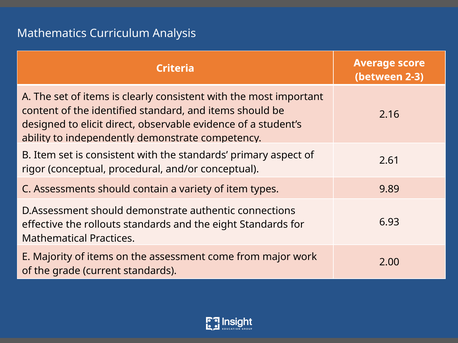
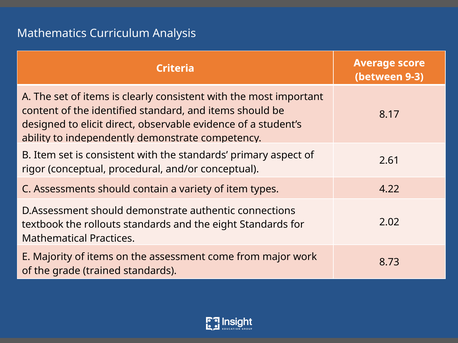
2-3: 2-3 -> 9-3 (414, 77)
2.16: 2.16 -> 8.17 (389, 115)
9.89: 9.89 -> 4.22 (389, 189)
6.93: 6.93 -> 2.02 (389, 223)
effective: effective -> textbook (43, 225)
2.00: 2.00 -> 8.73 (389, 263)
current: current -> trained (102, 271)
